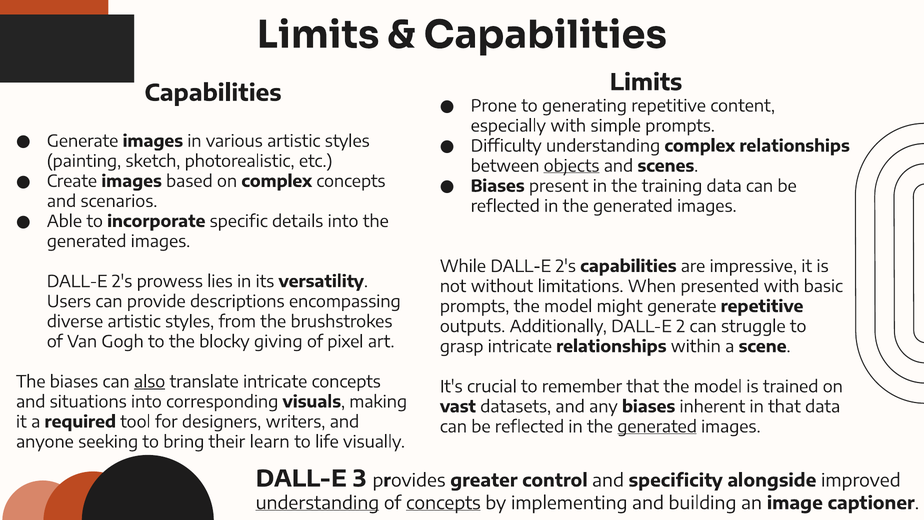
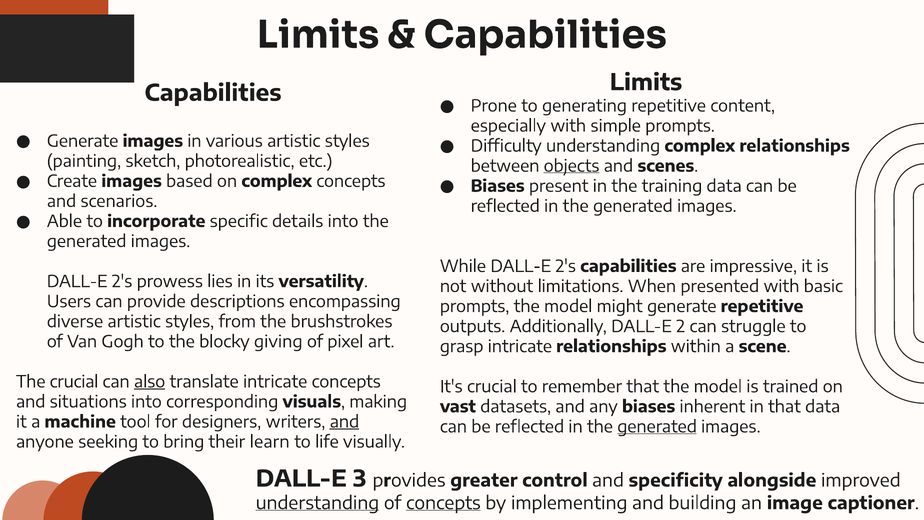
The biases: biases -> crucial (74, 382)
required: required -> machine (80, 422)
and underline: none -> present (344, 422)
